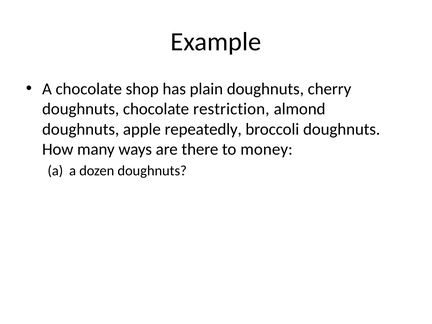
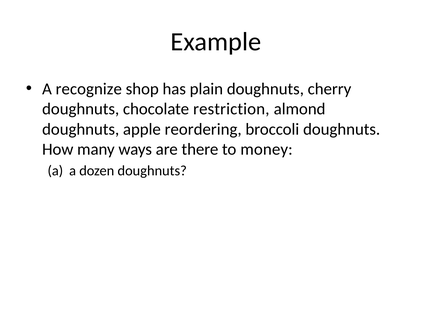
A chocolate: chocolate -> recognize (89, 89)
repeatedly: repeatedly -> reordering (203, 129)
